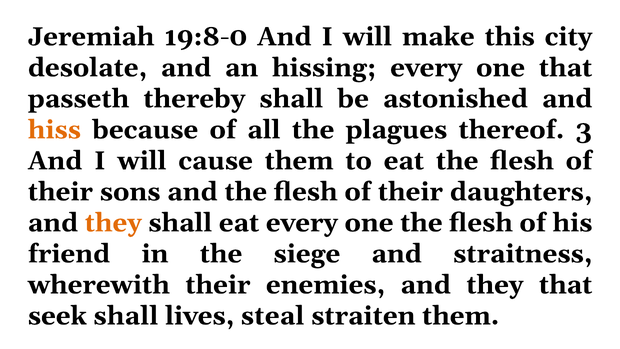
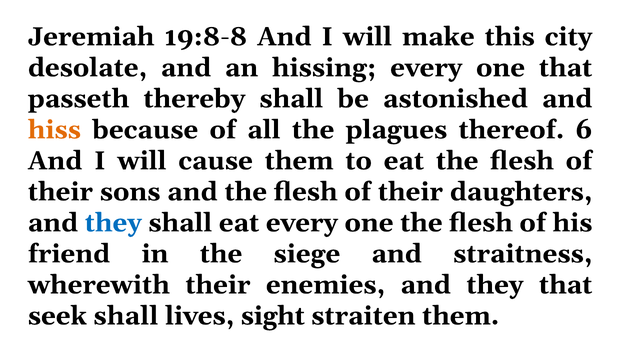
19:8-0: 19:8-0 -> 19:8-8 (206, 37)
3: 3 -> 6 (584, 130)
they colour: orange -> blue (113, 223)
steal: steal -> sight (273, 316)
